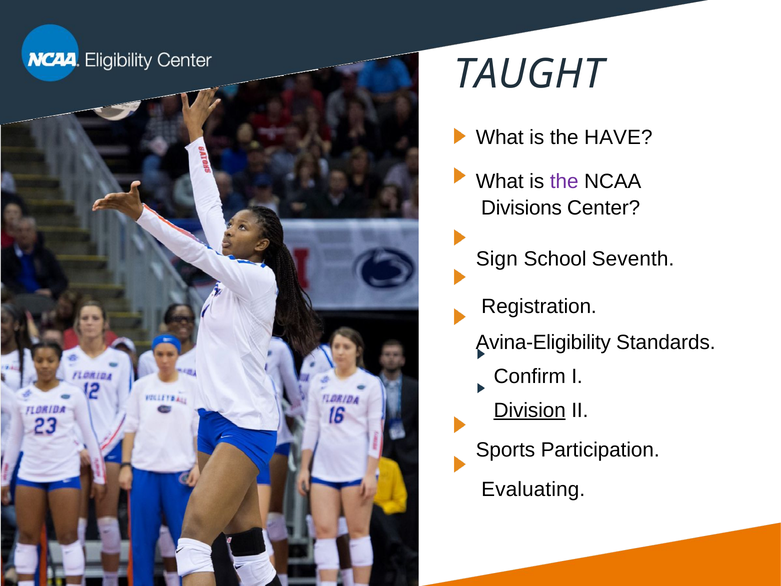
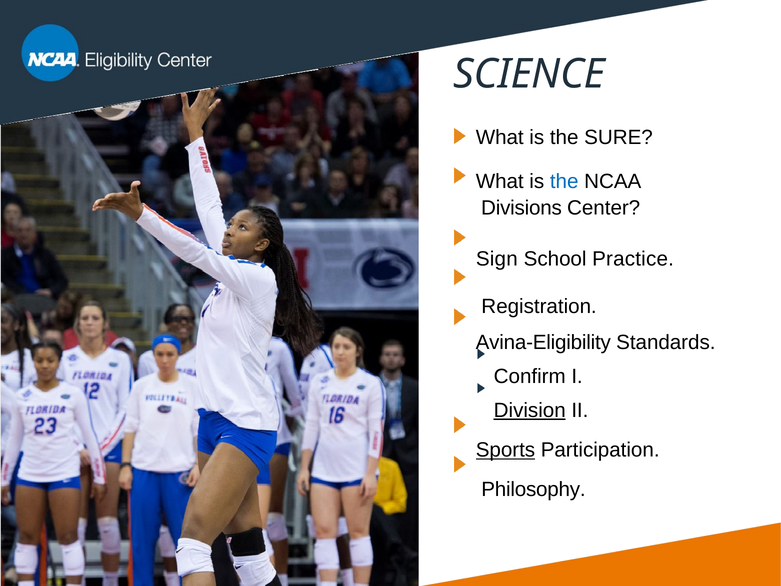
TAUGHT: TAUGHT -> SCIENCE (529, 74)
HAVE: HAVE -> SURE (619, 137)
the colour: purple -> blue (564, 181)
Seventh: Seventh -> Practice (633, 259)
Sports underline: none -> present (505, 450)
Evaluating: Evaluating -> Philosophy (533, 489)
